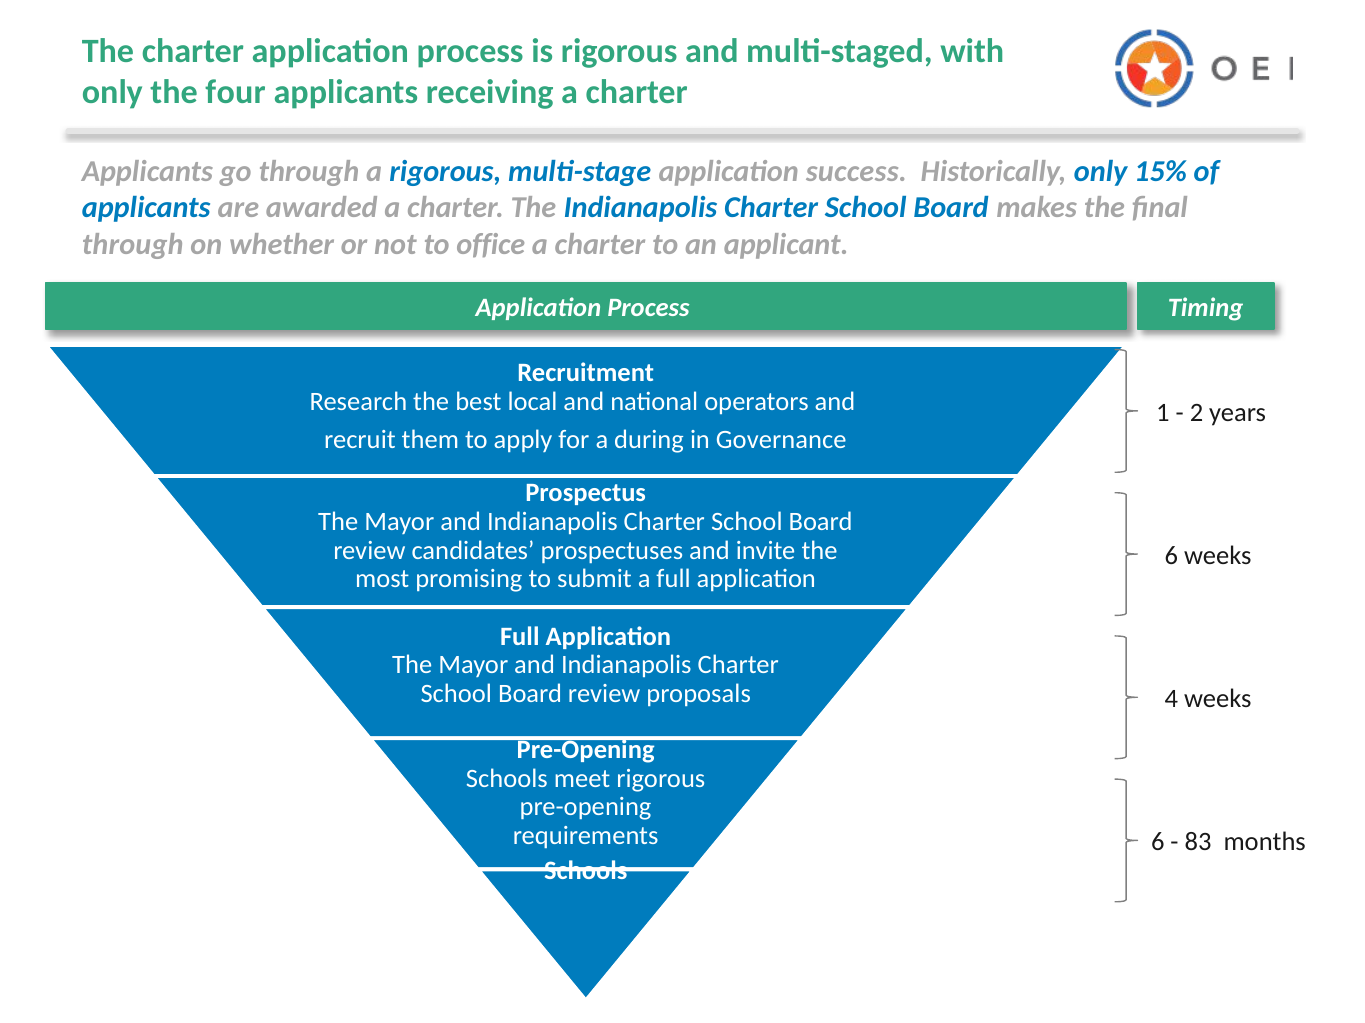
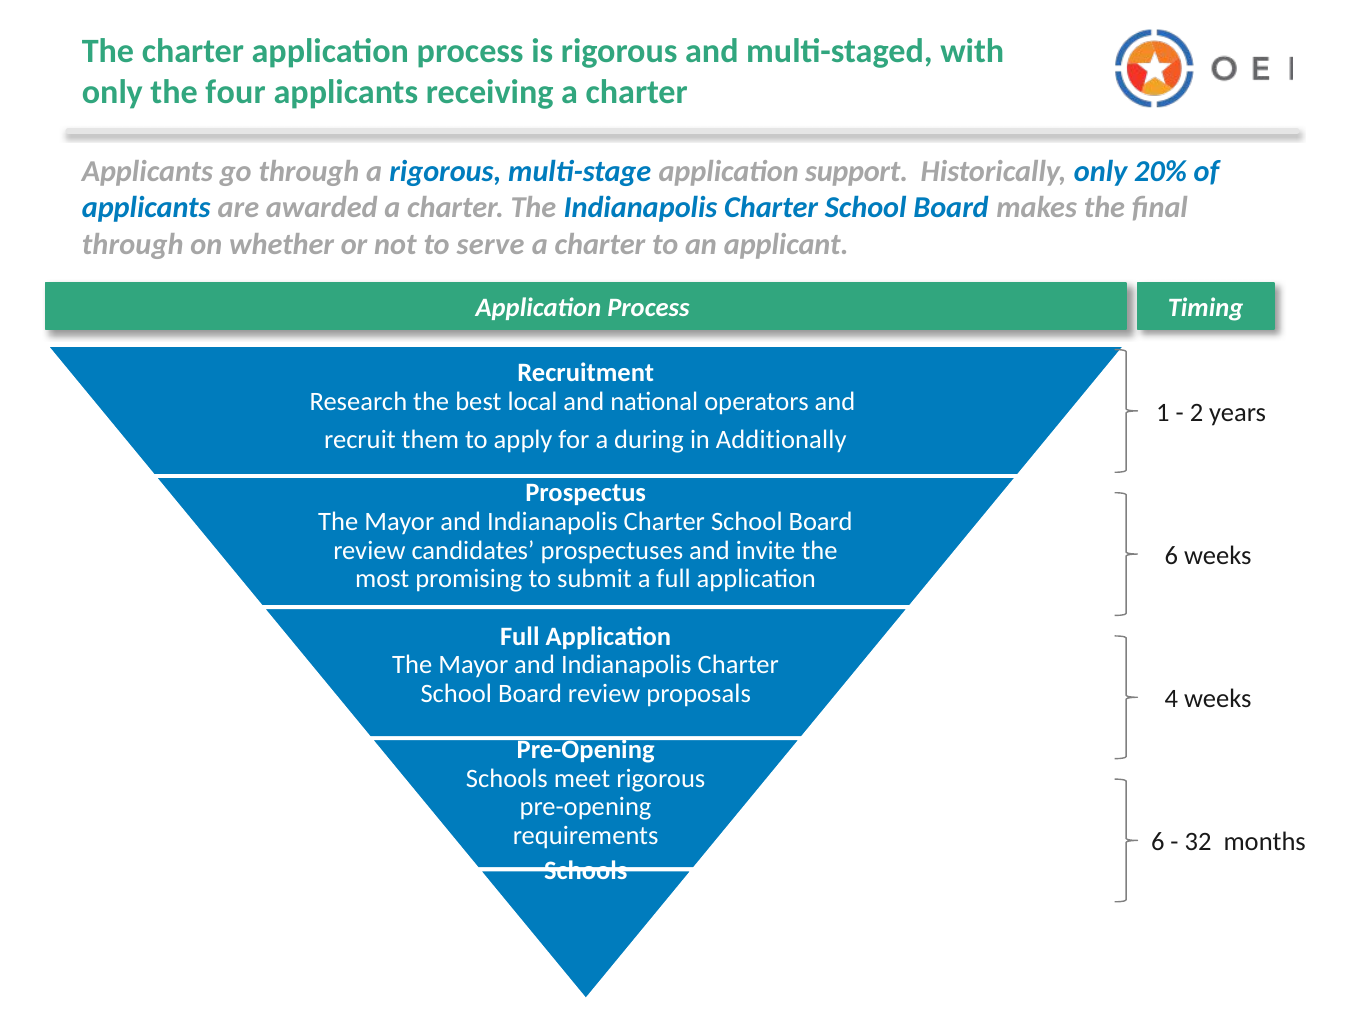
success: success -> support (857, 171)
15%: 15% -> 20% (1161, 171)
office: office -> serve (491, 244)
Governance: Governance -> Additionally (781, 440)
83: 83 -> 32 (1198, 843)
